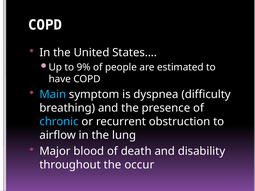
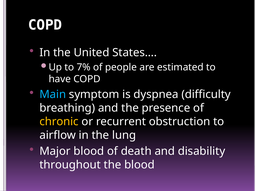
9%: 9% -> 7% (84, 67)
chronic colour: light blue -> yellow (59, 122)
the occur: occur -> blood (139, 165)
